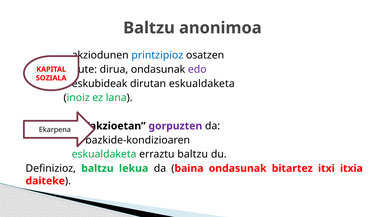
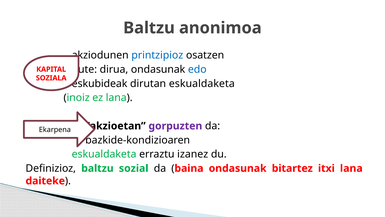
edo colour: purple -> blue (197, 69)
erraztu baltzu: baltzu -> izanez (193, 154)
lekua: lekua -> sozial (134, 168)
itxi itxia: itxia -> lana (351, 168)
